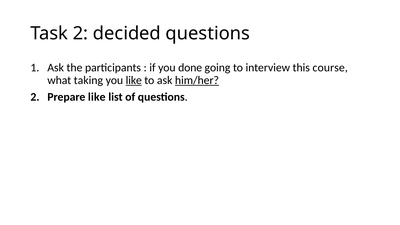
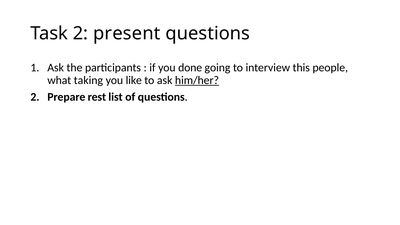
decided: decided -> present (127, 34)
course: course -> people (330, 68)
like underline: present -> none (134, 80)
Prepare like: like -> rest (97, 97)
